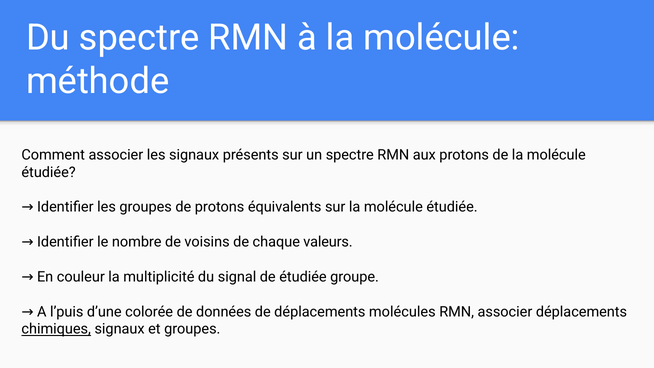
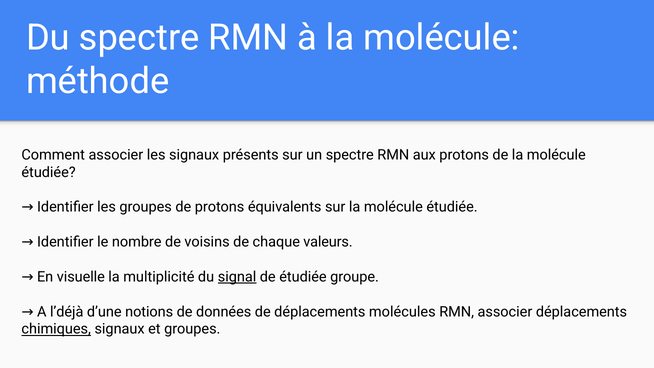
couleur: couleur -> visuelle (81, 277)
signal underline: none -> present (237, 277)
l’puis: l’puis -> l’déjà (67, 312)
colorée: colorée -> notions (149, 312)
